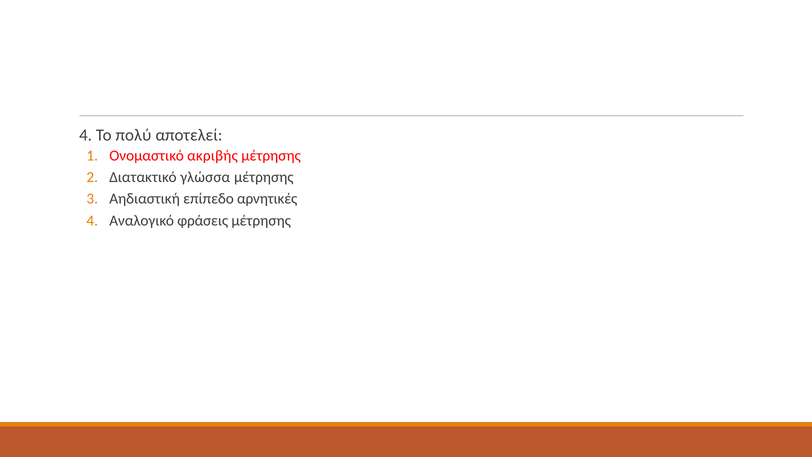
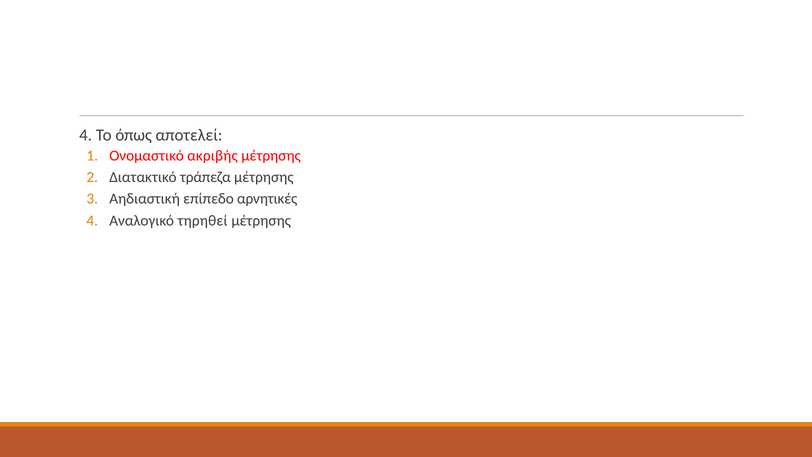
πολύ: πολύ -> όπως (134, 135)
γλώσσα: γλώσσα -> τράπεζα (205, 177)
φράσεις: φράσεις -> τηρηθεί (203, 220)
